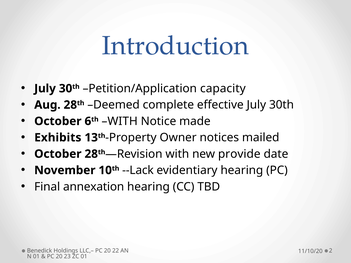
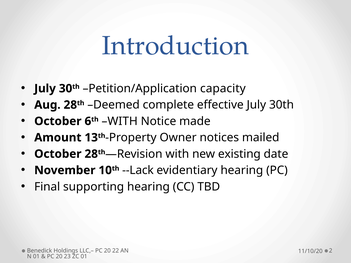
Exhibits: Exhibits -> Amount (58, 138)
provide: provide -> existing (239, 154)
annexation: annexation -> supporting (94, 187)
